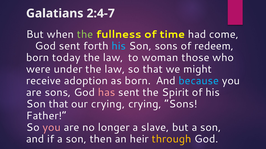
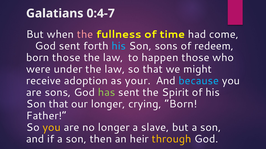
2:4-7: 2:4-7 -> 0:4-7 (101, 13)
the colour: light green -> pink (85, 34)
born today: today -> those (66, 58)
woman: woman -> happen (160, 58)
as born: born -> your (138, 81)
has colour: pink -> light green (107, 93)
our crying: crying -> longer (108, 104)
crying Sons: Sons -> Born (181, 104)
you colour: pink -> yellow (52, 128)
